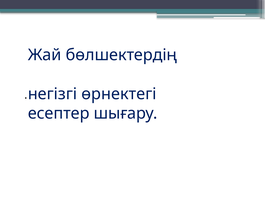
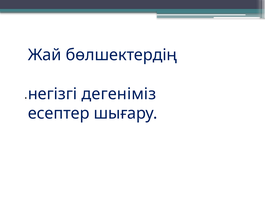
өрнектегі: өрнектегі -> дегеніміз (119, 94)
